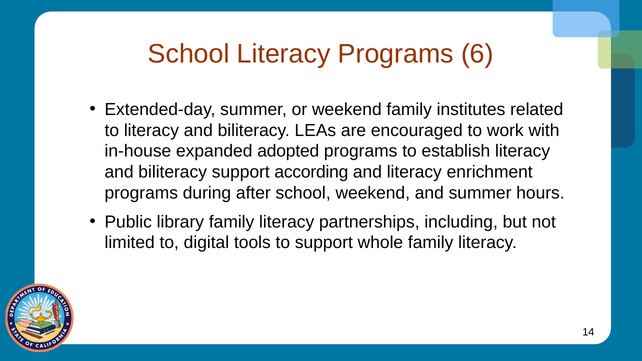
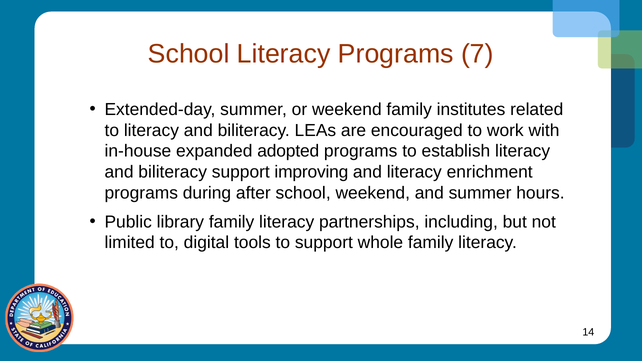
6: 6 -> 7 (477, 54)
according: according -> improving (311, 172)
